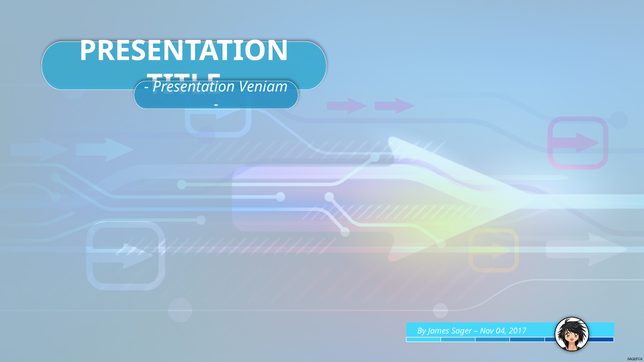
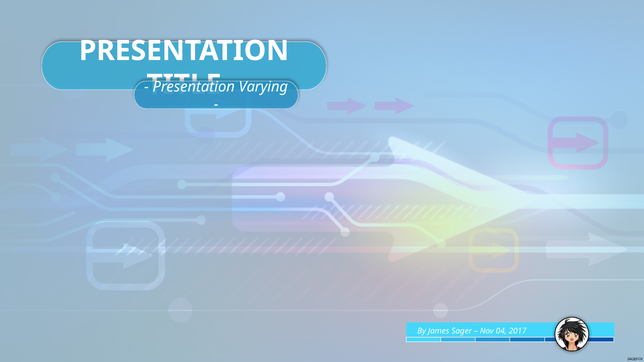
Veniam: Veniam -> Varying (263, 87)
